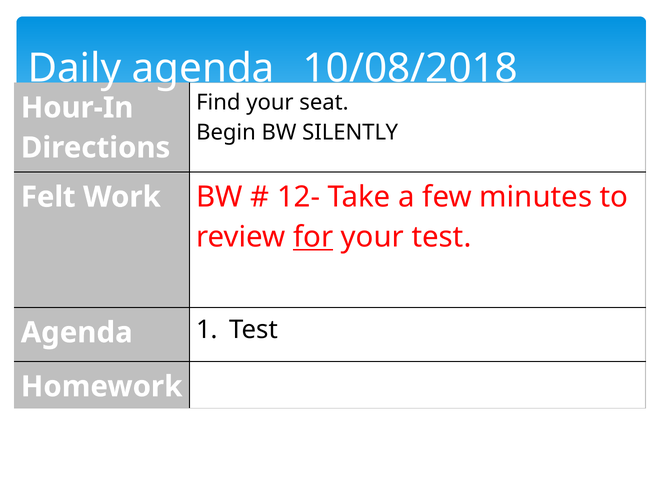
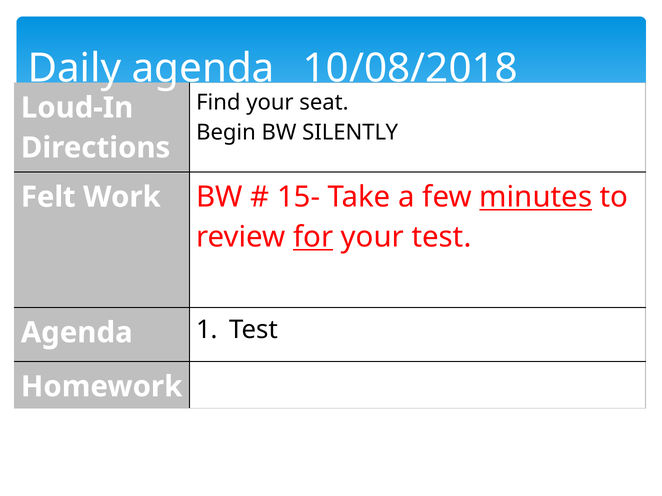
Hour-In: Hour-In -> Loud-In (77, 108)
12-: 12- -> 15- (299, 197)
minutes underline: none -> present (536, 197)
